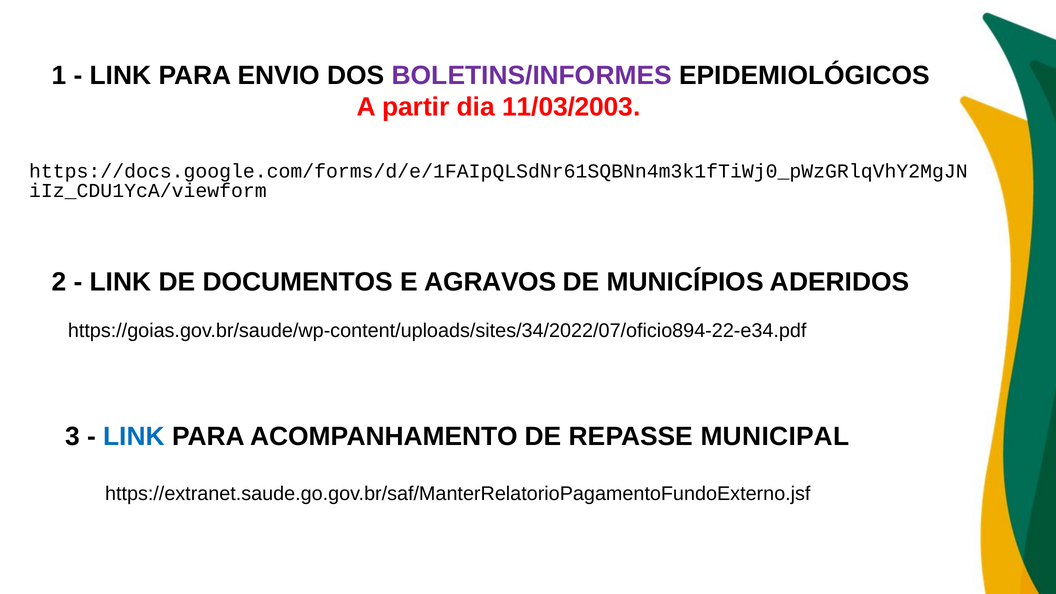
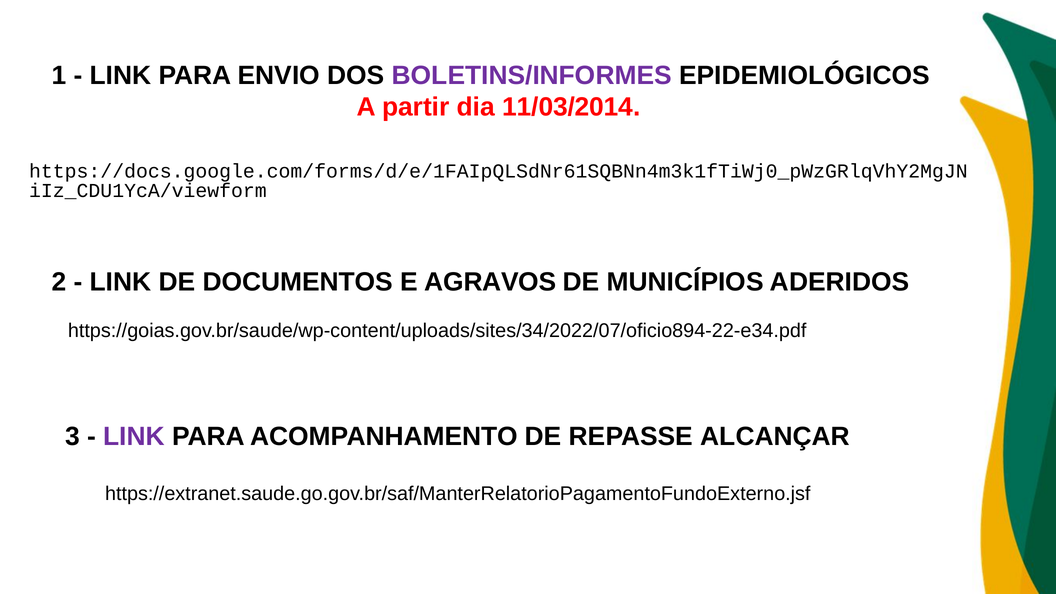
11/03/2003: 11/03/2003 -> 11/03/2014 (571, 107)
LINK colour: blue -> purple (134, 436)
MUNICIPAL: MUNICIPAL -> ALCANÇAR (775, 436)
